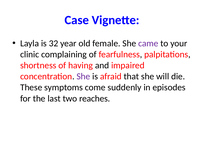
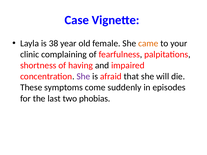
32: 32 -> 38 (54, 43)
came colour: purple -> orange (148, 43)
reaches: reaches -> phobias (95, 99)
